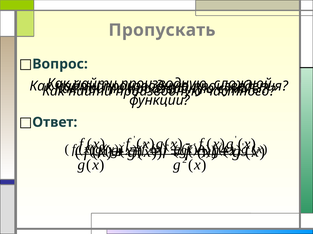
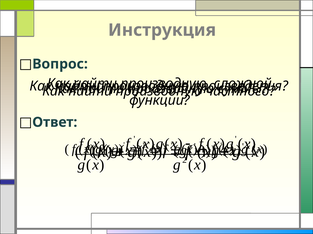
Пропускать: Пропускать -> Инструкция (162, 30)
